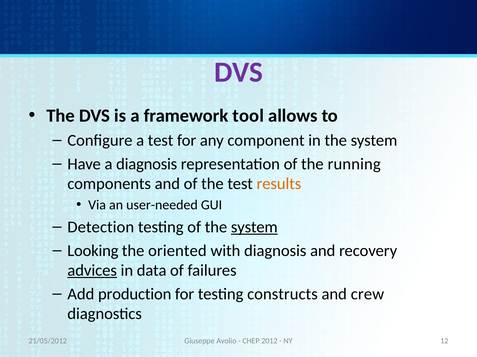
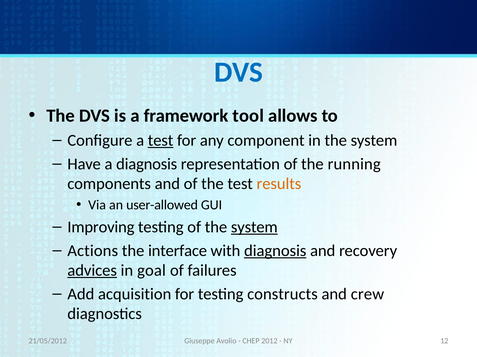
DVS colour: purple -> blue (239, 72)
test underline: none -> present (161, 141)
user-needed: user-needed -> user-allowed (162, 205)
Detection: Detection -> Improving (101, 228)
Looking: Looking -> Actions (93, 251)
oriented: oriented -> interface (178, 251)
diagnosis underline: none -> present (275, 251)
data: data -> goal (151, 271)
production: production -> acquisition (135, 295)
